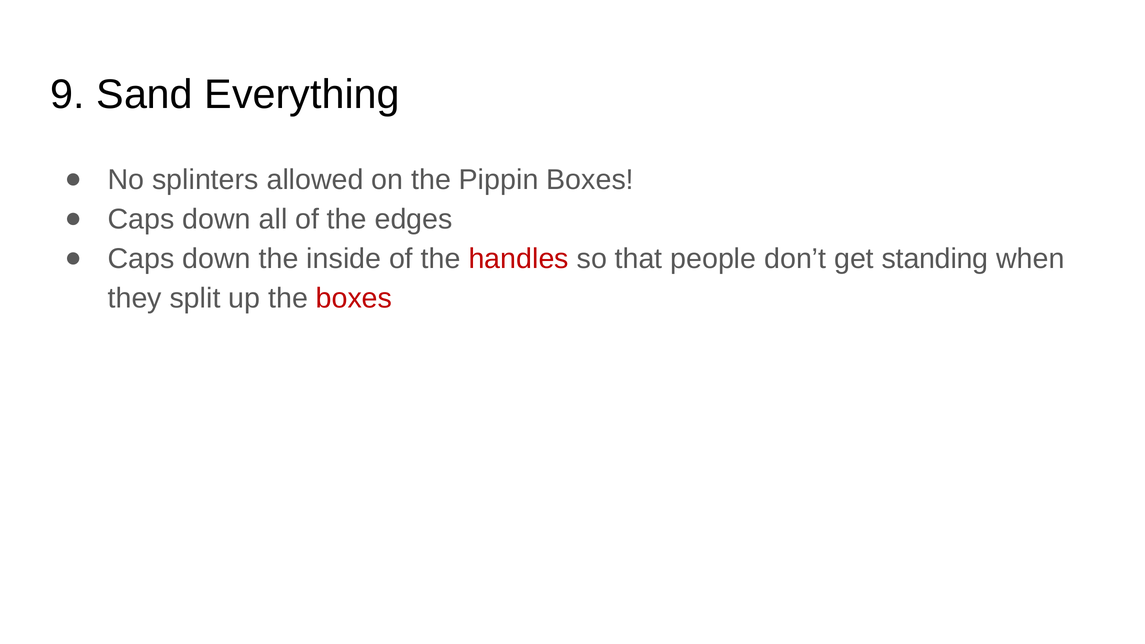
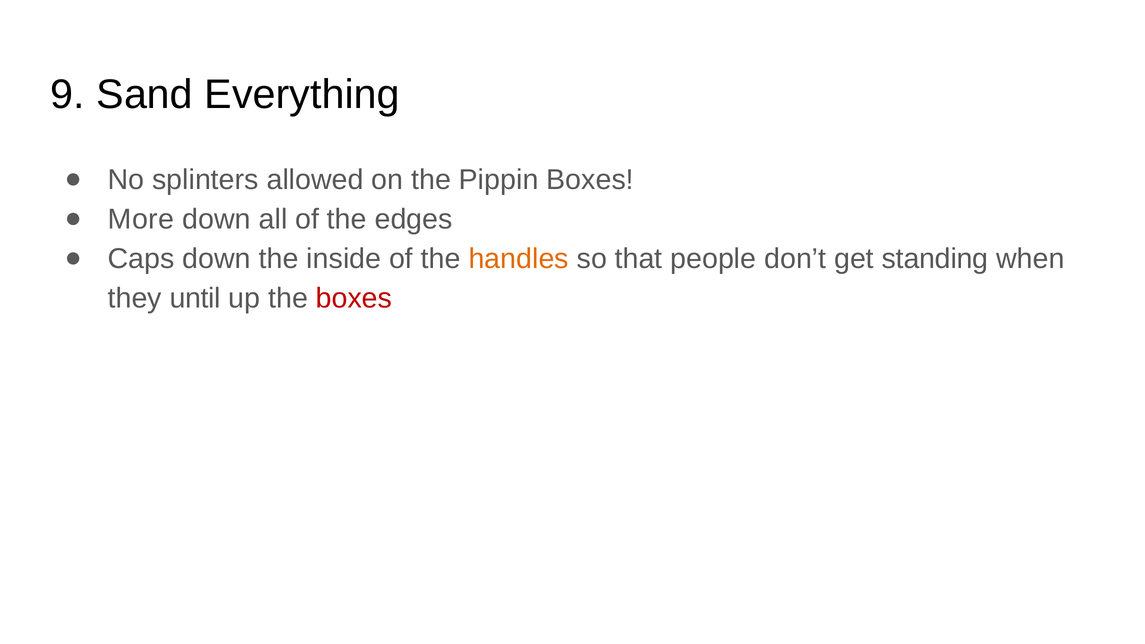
Caps: Caps -> More (141, 220)
handles colour: red -> orange (519, 259)
split: split -> until (195, 299)
